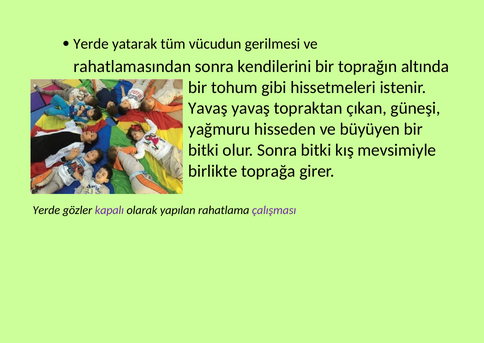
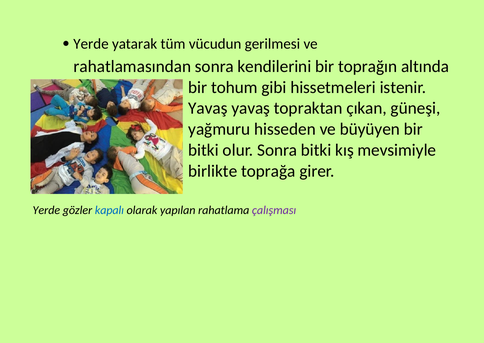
kapalı colour: purple -> blue (109, 210)
